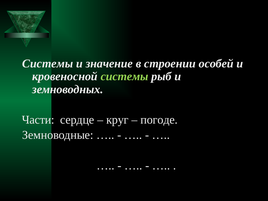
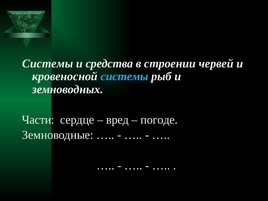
значение: значение -> средства (109, 64)
особей: особей -> червей (216, 64)
системы colour: light green -> light blue (125, 76)
круг: круг -> вред (117, 120)
